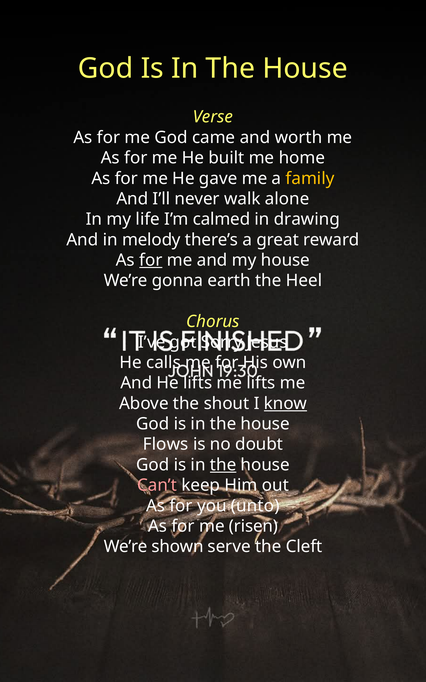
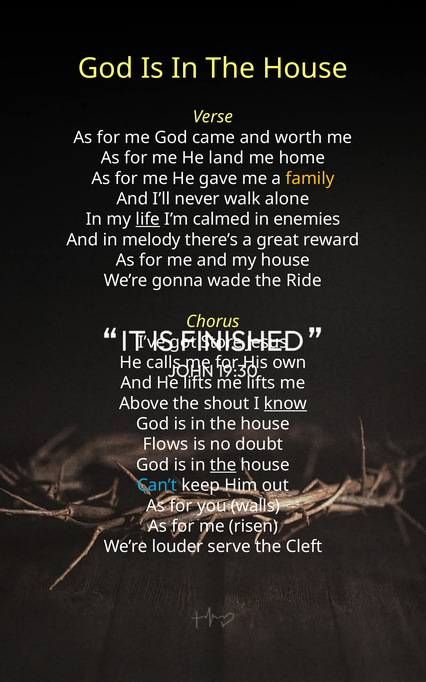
built: built -> land (226, 158)
life underline: none -> present (148, 219)
drawing: drawing -> enemies (307, 219)
for underline: present -> none (151, 260)
earth: earth -> wade (229, 281)
Heel: Heel -> Ride (304, 281)
Sorry: Sorry -> Store (222, 342)
Can’t colour: pink -> light blue (157, 485)
unto: unto -> walls (255, 505)
shown: shown -> louder (178, 546)
